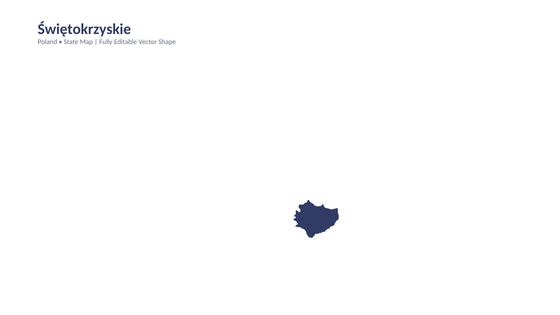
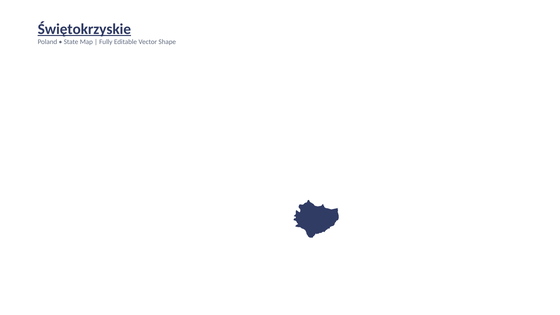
Świętokrzyskie underline: none -> present (84, 29)
